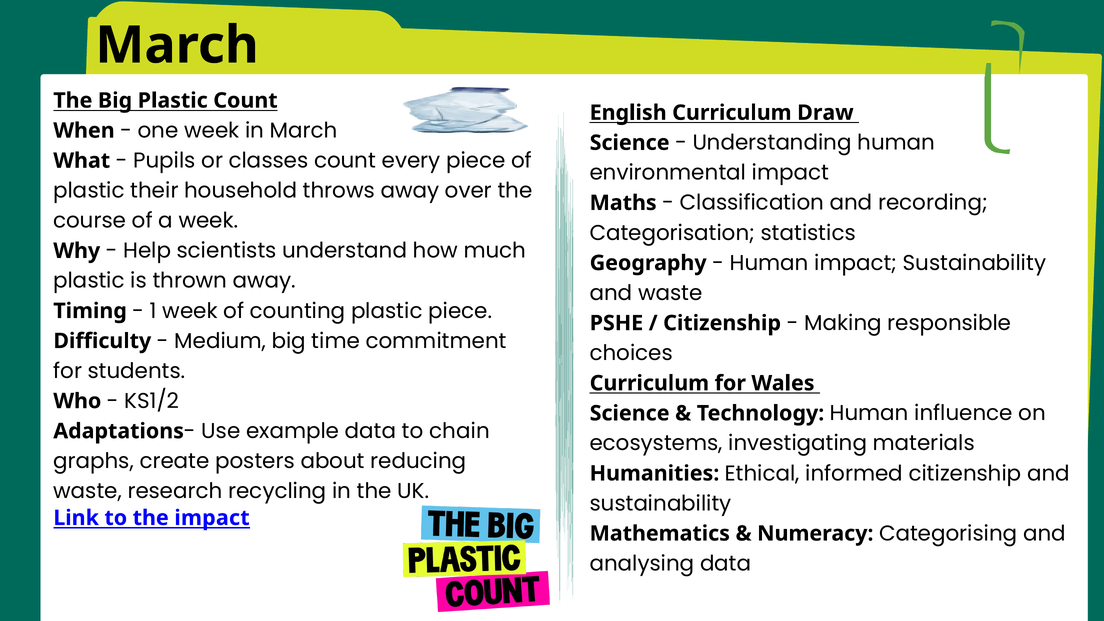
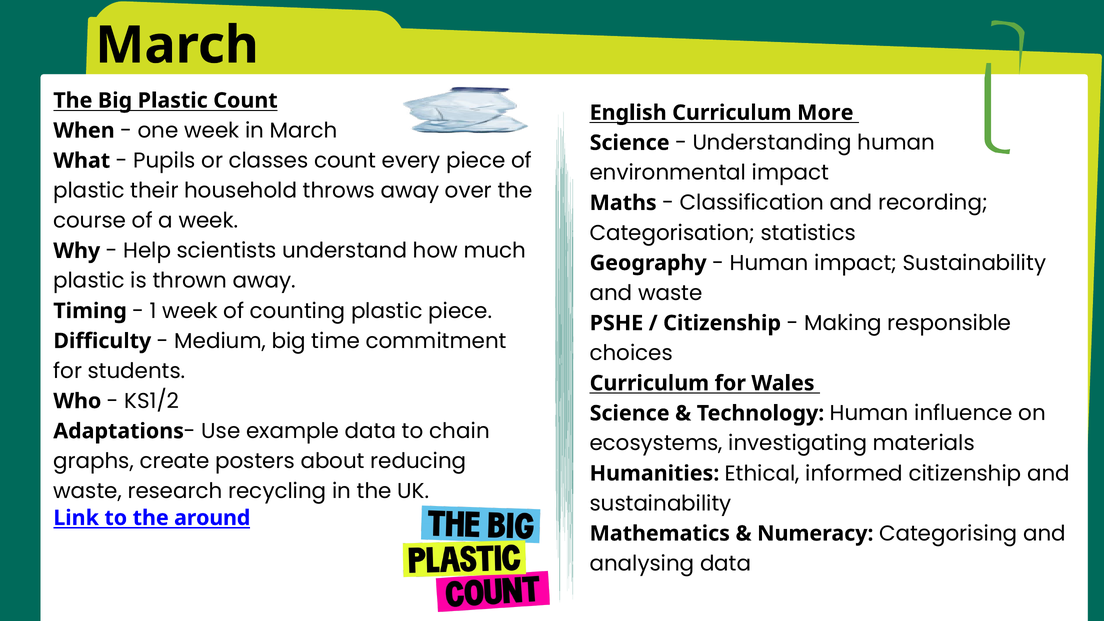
Draw: Draw -> More (825, 113)
the impact: impact -> around (212, 518)
